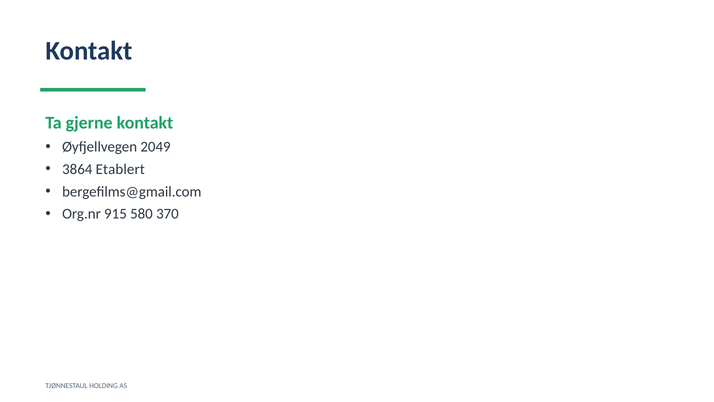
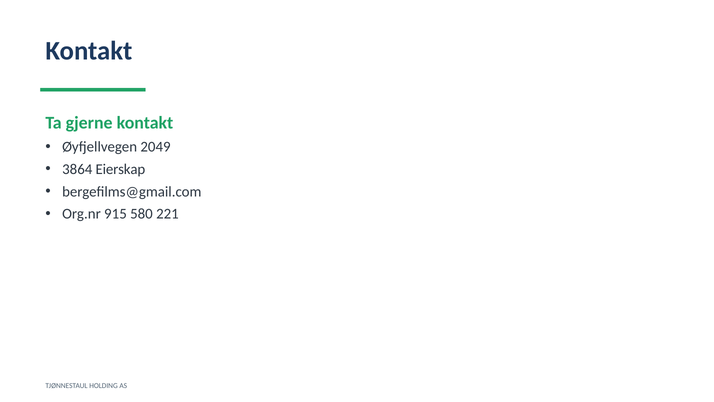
Etablert: Etablert -> Eierskap (120, 169)
370: 370 -> 221 (167, 214)
